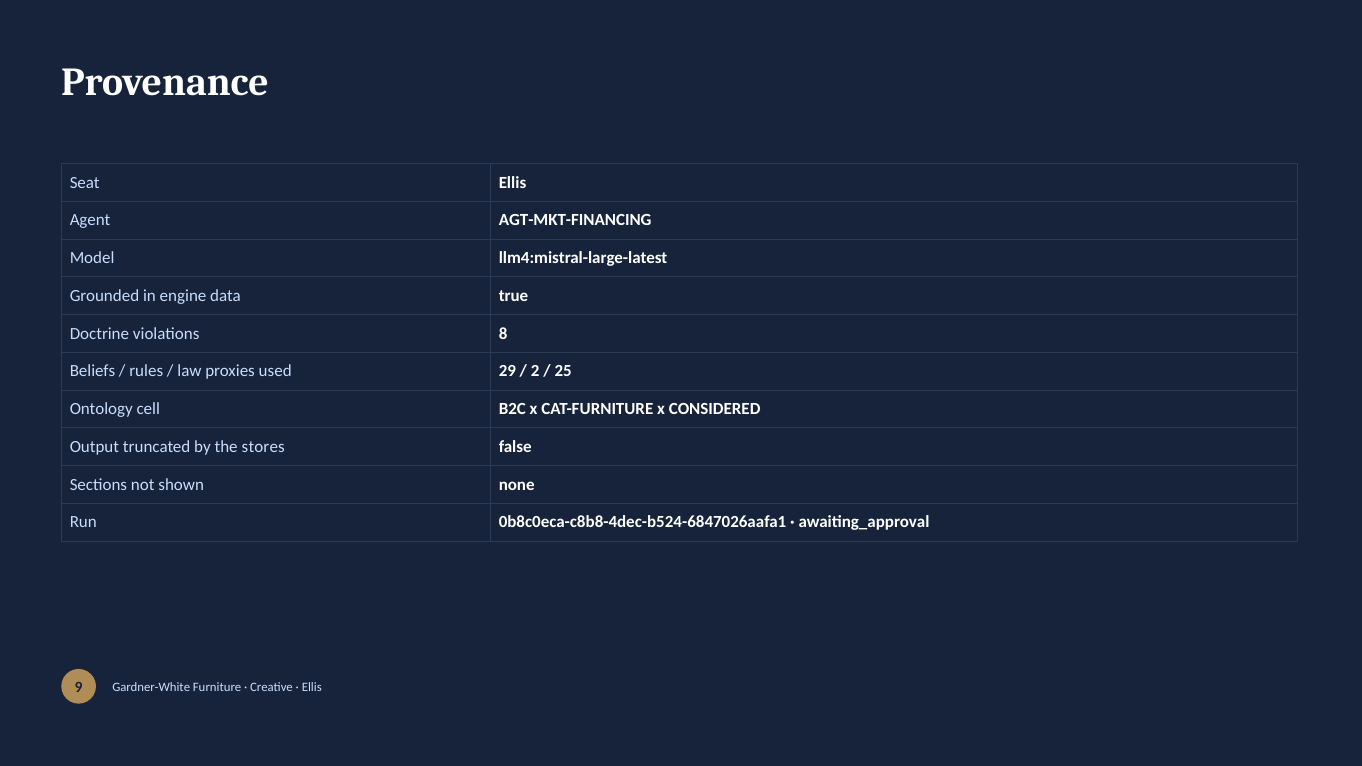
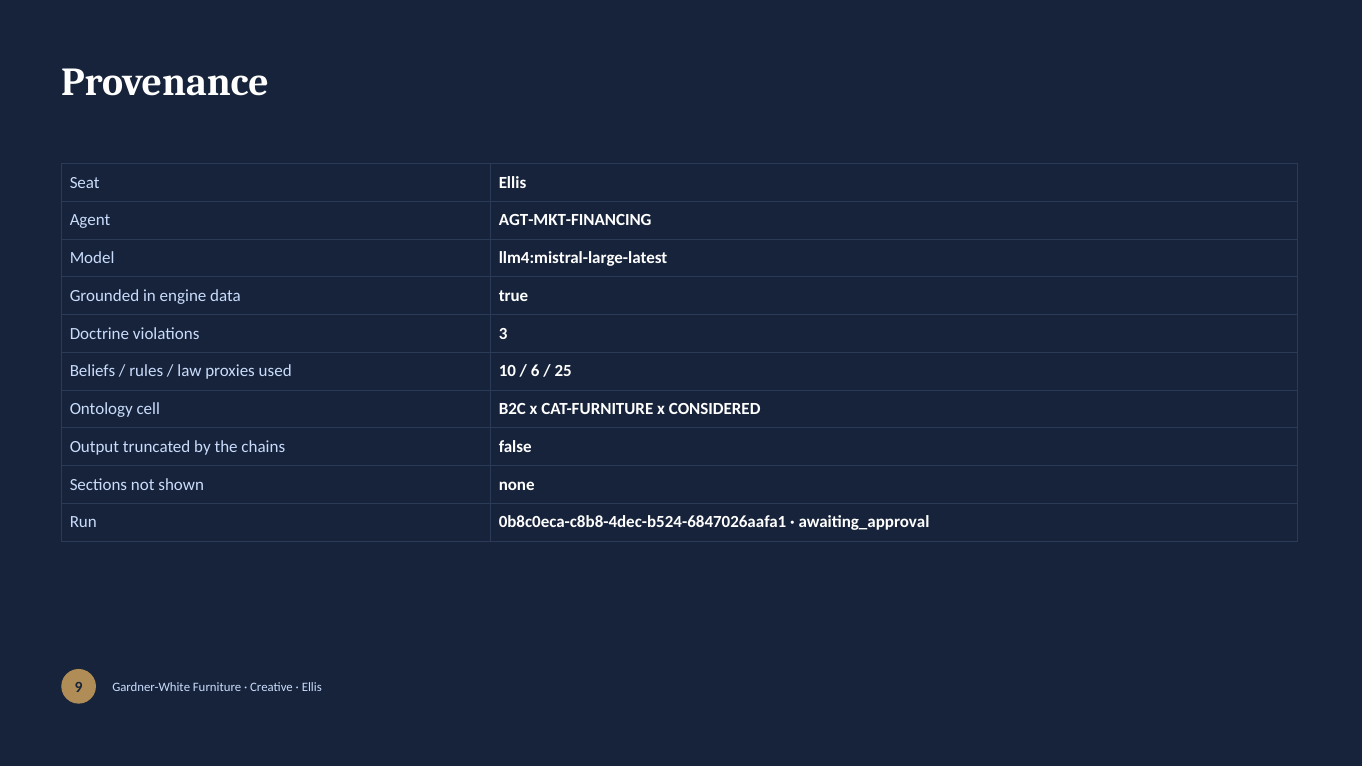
8: 8 -> 3 (503, 334)
29: 29 -> 10 (507, 371)
2: 2 -> 6 (535, 371)
stores: stores -> chains (263, 447)
